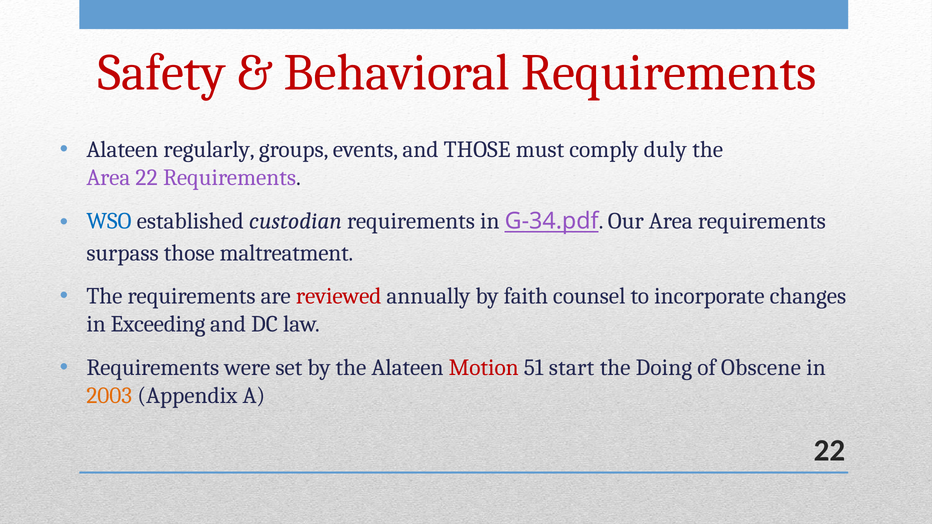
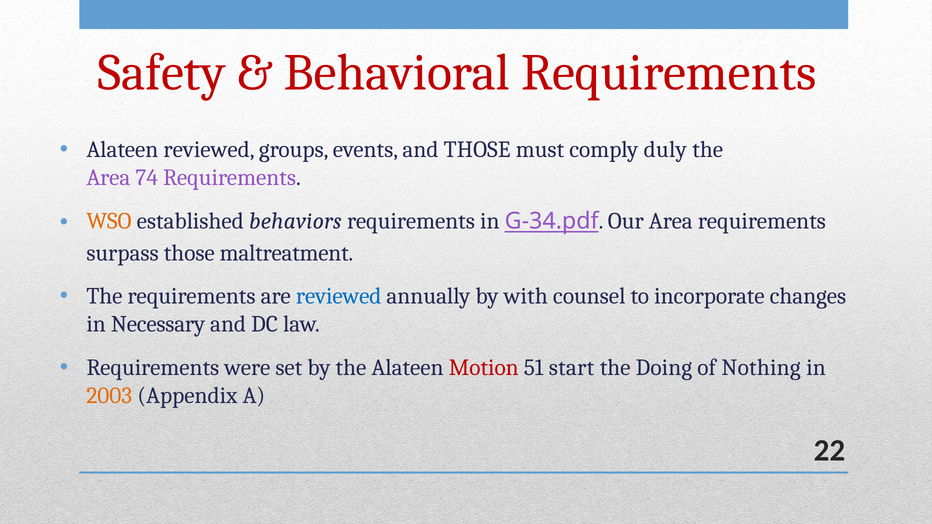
Alateen regularly: regularly -> reviewed (209, 150)
Area 22: 22 -> 74 (147, 178)
WSO colour: blue -> orange (109, 221)
custodian: custodian -> behaviors (295, 221)
reviewed colour: red -> blue (339, 296)
faith: faith -> with (526, 296)
Exceeding: Exceeding -> Necessary (158, 324)
Obscene: Obscene -> Nothing (761, 368)
